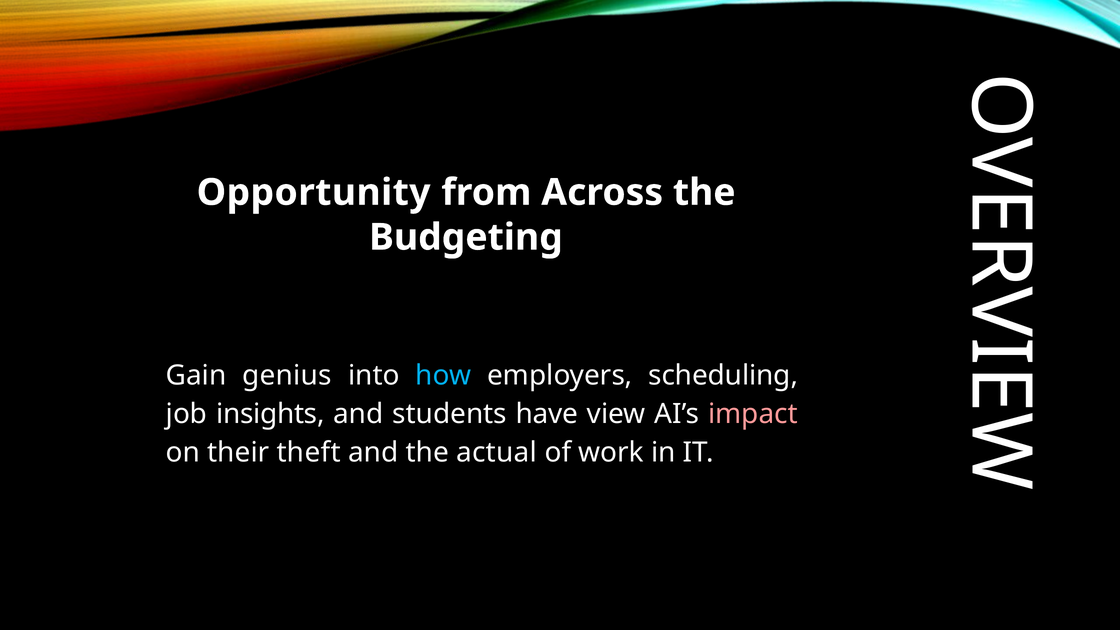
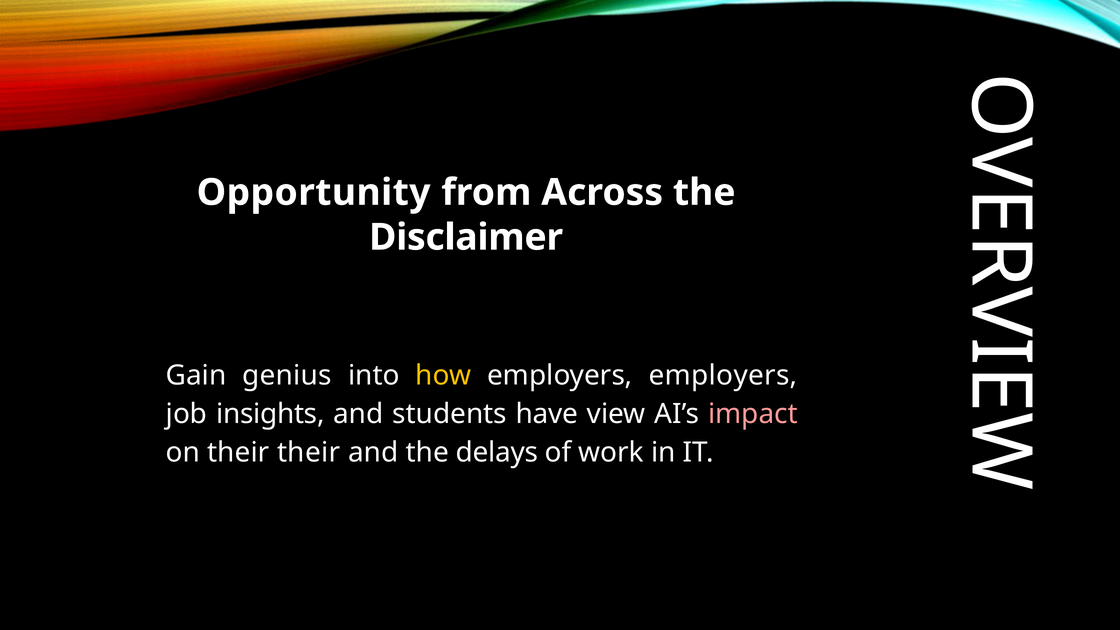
Budgeting: Budgeting -> Disclaimer (466, 237)
how colour: light blue -> yellow (443, 375)
employers scheduling: scheduling -> employers (723, 375)
their theft: theft -> their (309, 453)
actual: actual -> delays (497, 453)
